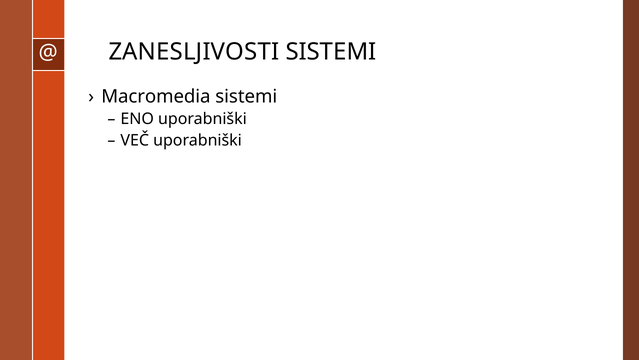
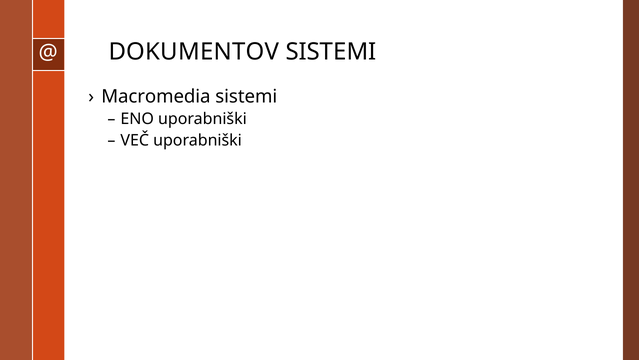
ZANESLJIVOSTI: ZANESLJIVOSTI -> DOKUMENTOV (194, 52)
